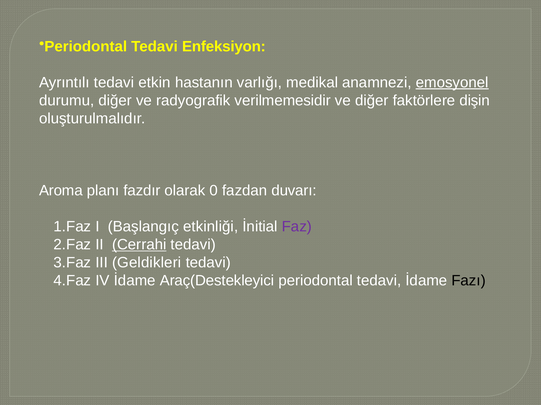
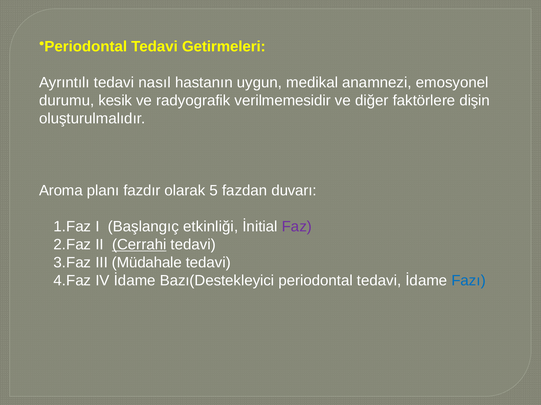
Enfeksiyon: Enfeksiyon -> Getirmeleri (224, 47)
etkin: etkin -> nasıl (155, 83)
varlığı: varlığı -> uygun (260, 83)
emosyonel underline: present -> none (452, 83)
durumu diğer: diğer -> kesik (115, 101)
0: 0 -> 5 (214, 191)
Geldikleri: Geldikleri -> Müdahale (147, 263)
Araç(Destekleyici: Araç(Destekleyici -> Bazı(Destekleyici (217, 281)
Fazı colour: black -> blue (469, 281)
